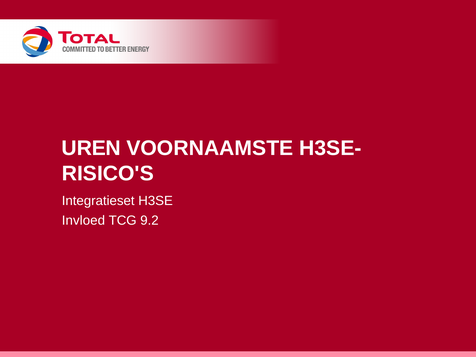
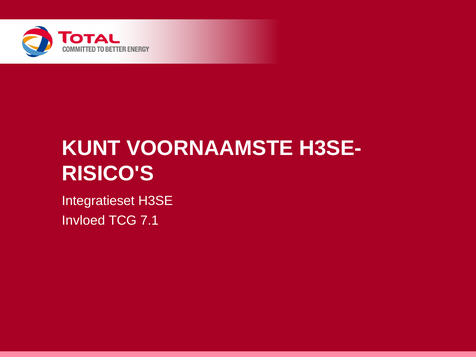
UREN: UREN -> KUNT (91, 148)
9.2: 9.2 -> 7.1 (149, 221)
